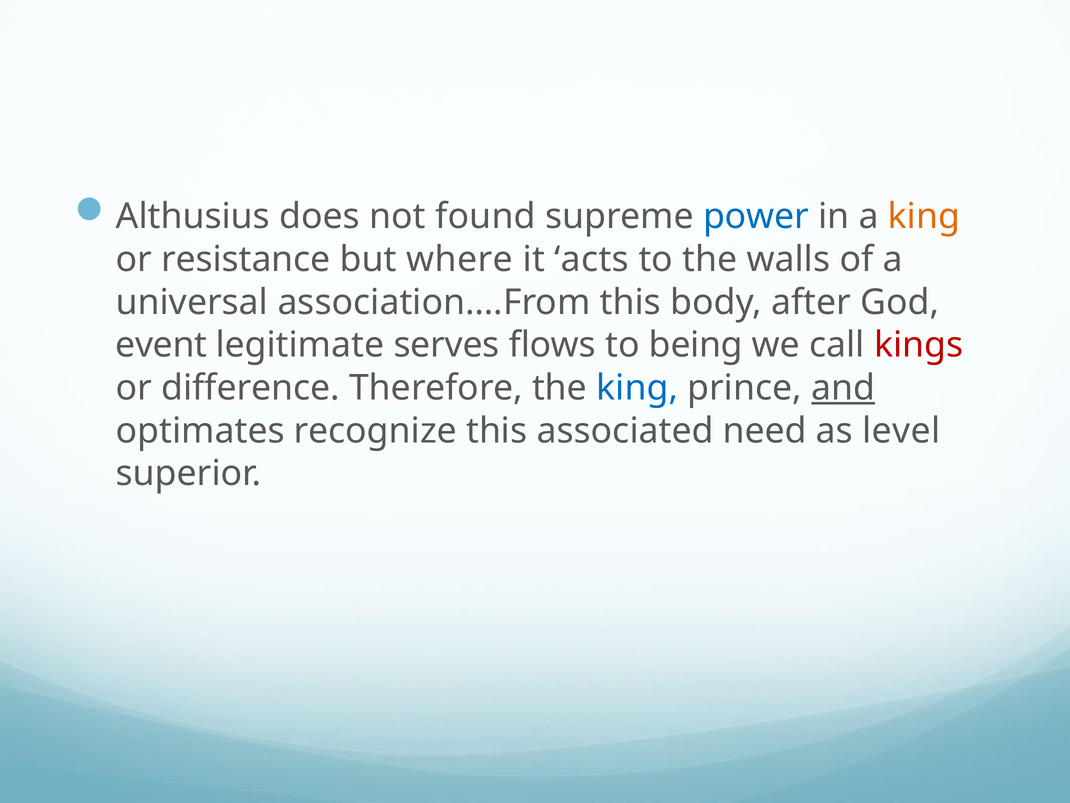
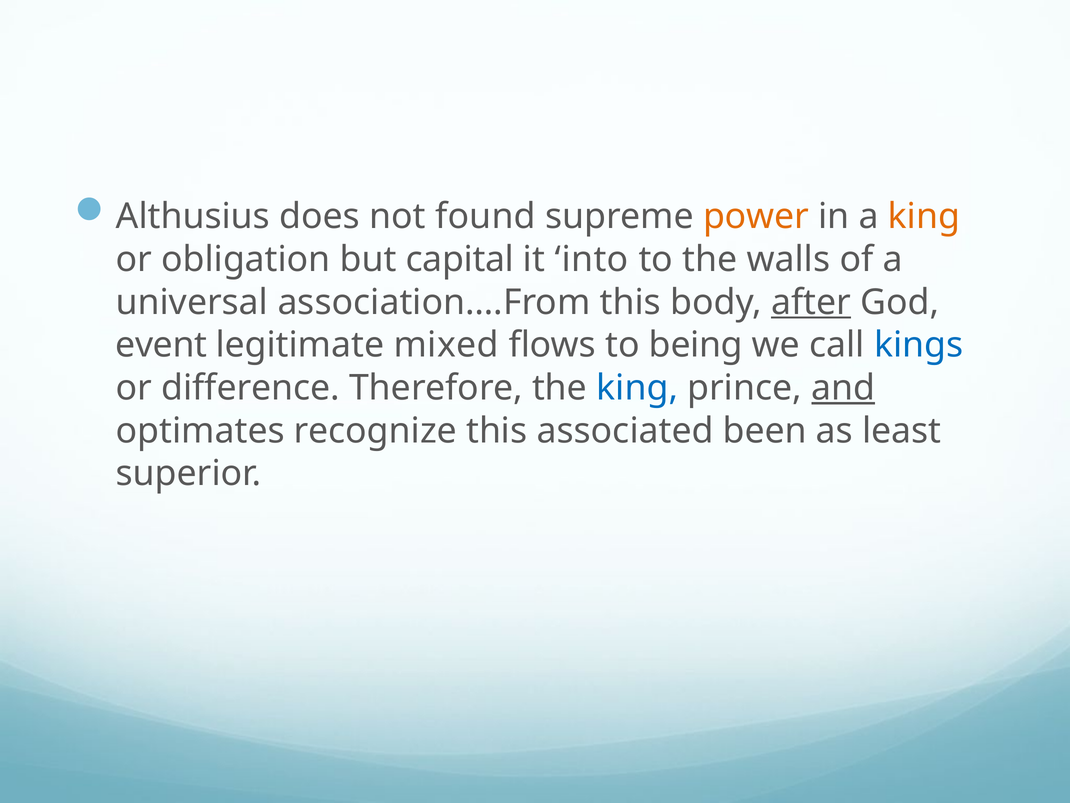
power colour: blue -> orange (756, 217)
resistance: resistance -> obligation (246, 259)
where: where -> capital (460, 259)
acts: acts -> into (592, 259)
after underline: none -> present (811, 302)
serves: serves -> mixed (446, 345)
kings colour: red -> blue (919, 345)
need: need -> been (765, 431)
level: level -> least (902, 431)
